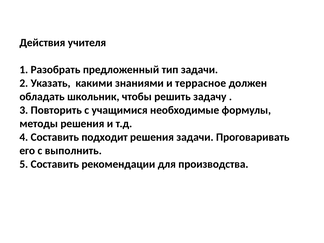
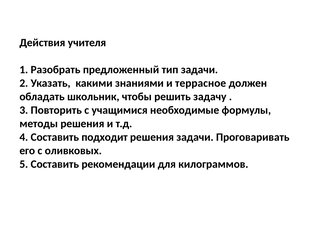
выполнить: выполнить -> оливковых (73, 151)
производства: производства -> килограммов (213, 164)
